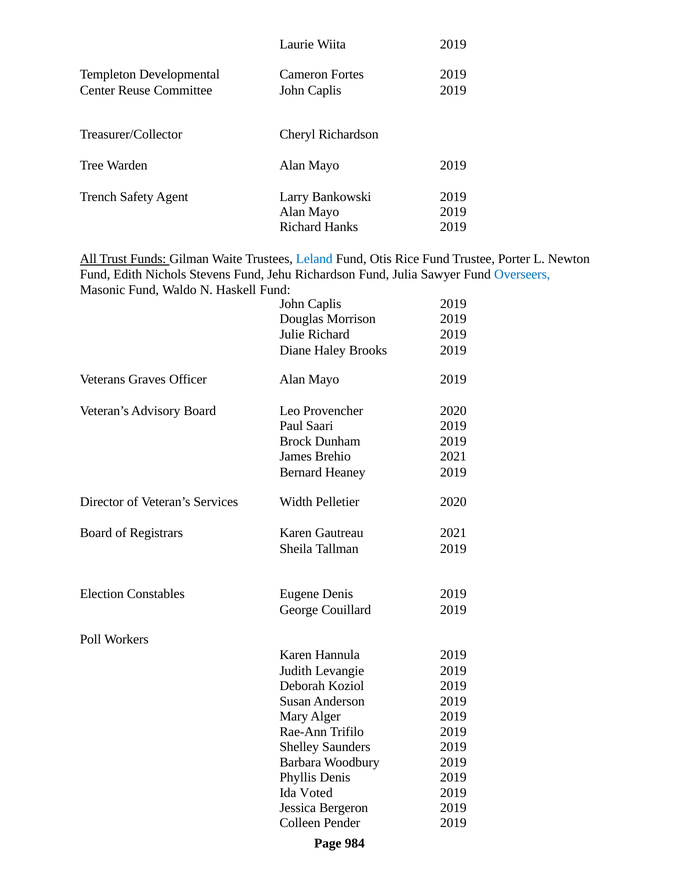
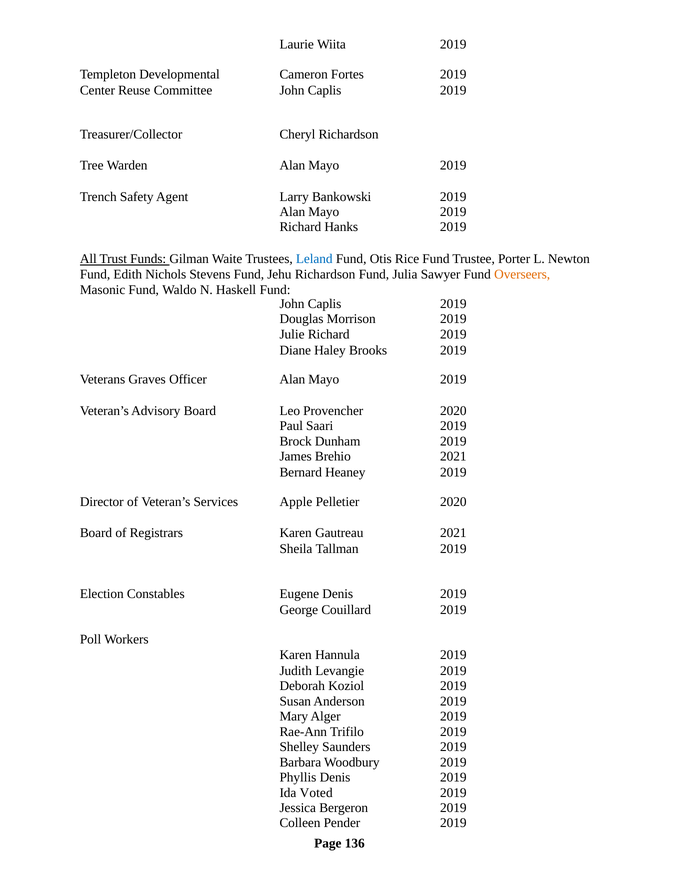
Overseers colour: blue -> orange (522, 275)
Width: Width -> Apple (296, 502)
984: 984 -> 136 (355, 844)
